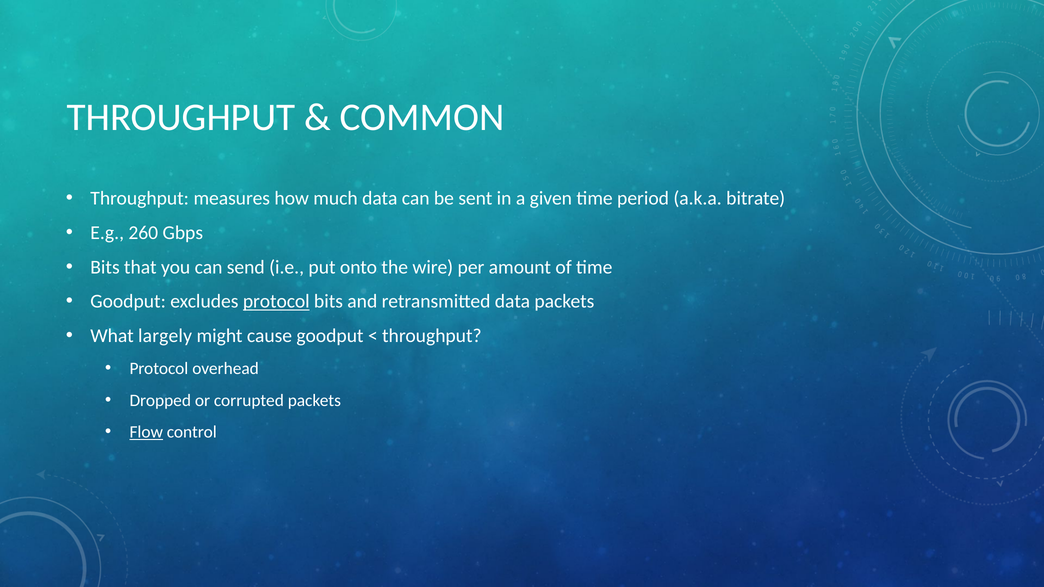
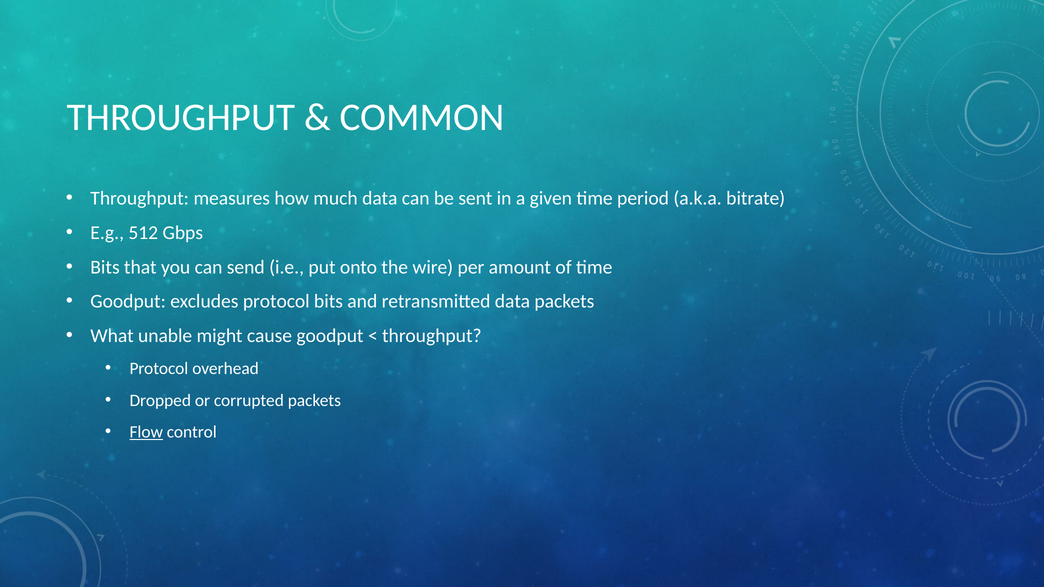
260: 260 -> 512 (143, 233)
protocol underline: present -> none (276, 302)
largely: largely -> unable (165, 336)
